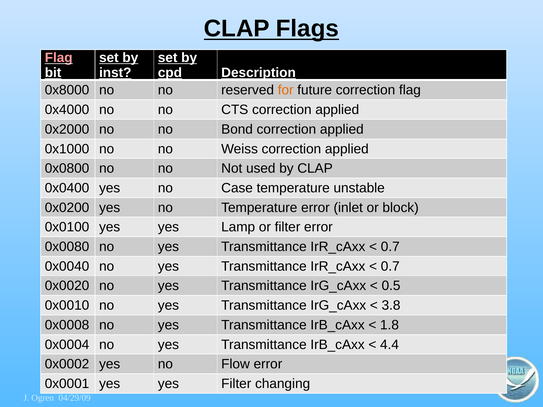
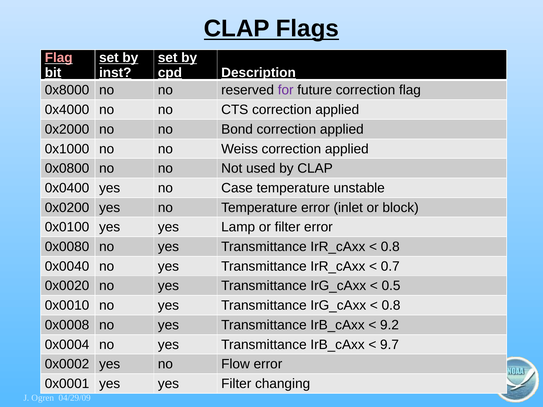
for colour: orange -> purple (286, 90)
0.7: 0.7 -> 0.8 (390, 247)
3.8: 3.8 -> 0.8 (391, 306)
1.8: 1.8 -> 9.2 (390, 325)
4.4: 4.4 -> 9.7 (390, 345)
